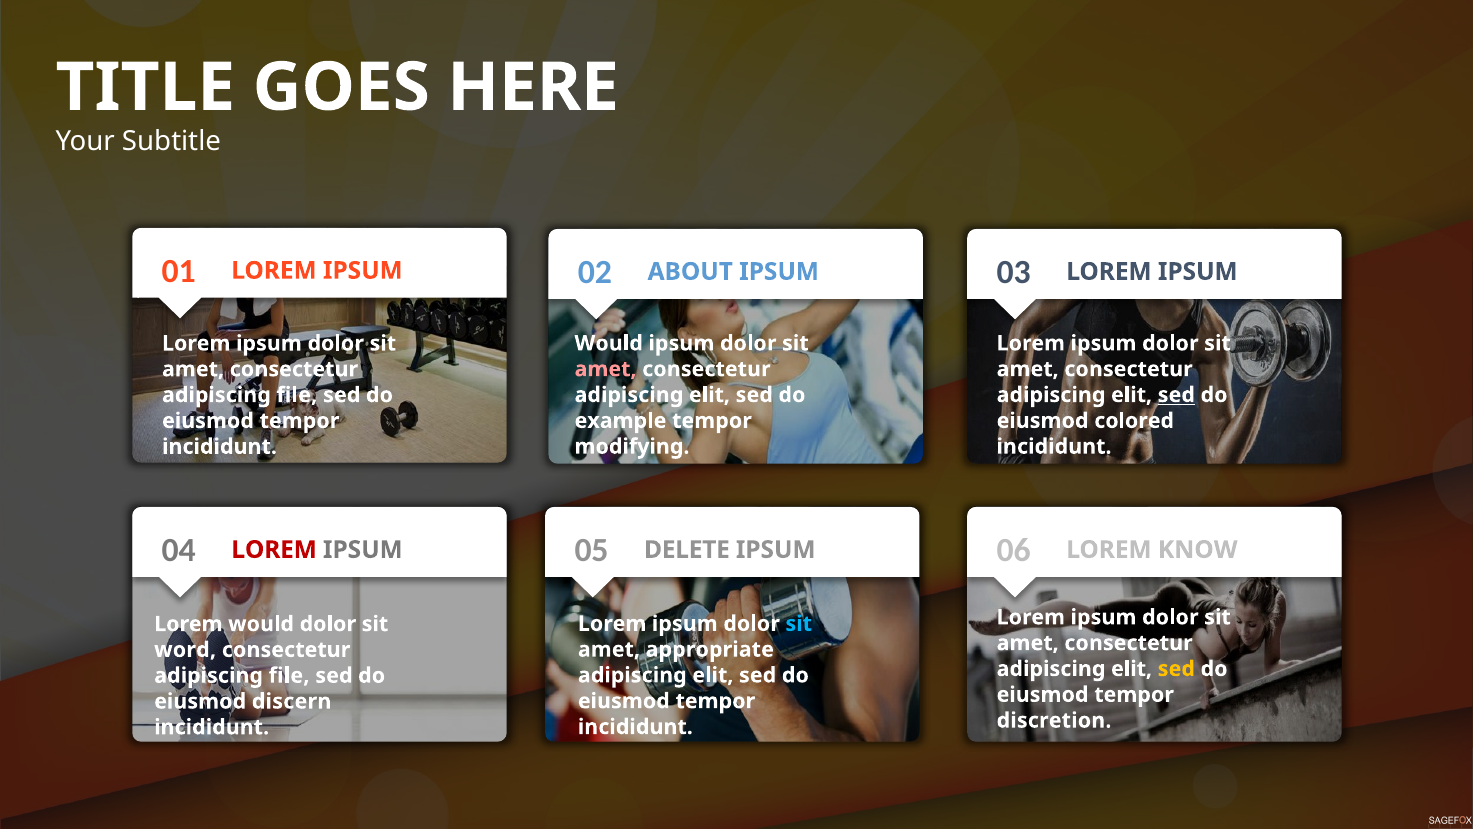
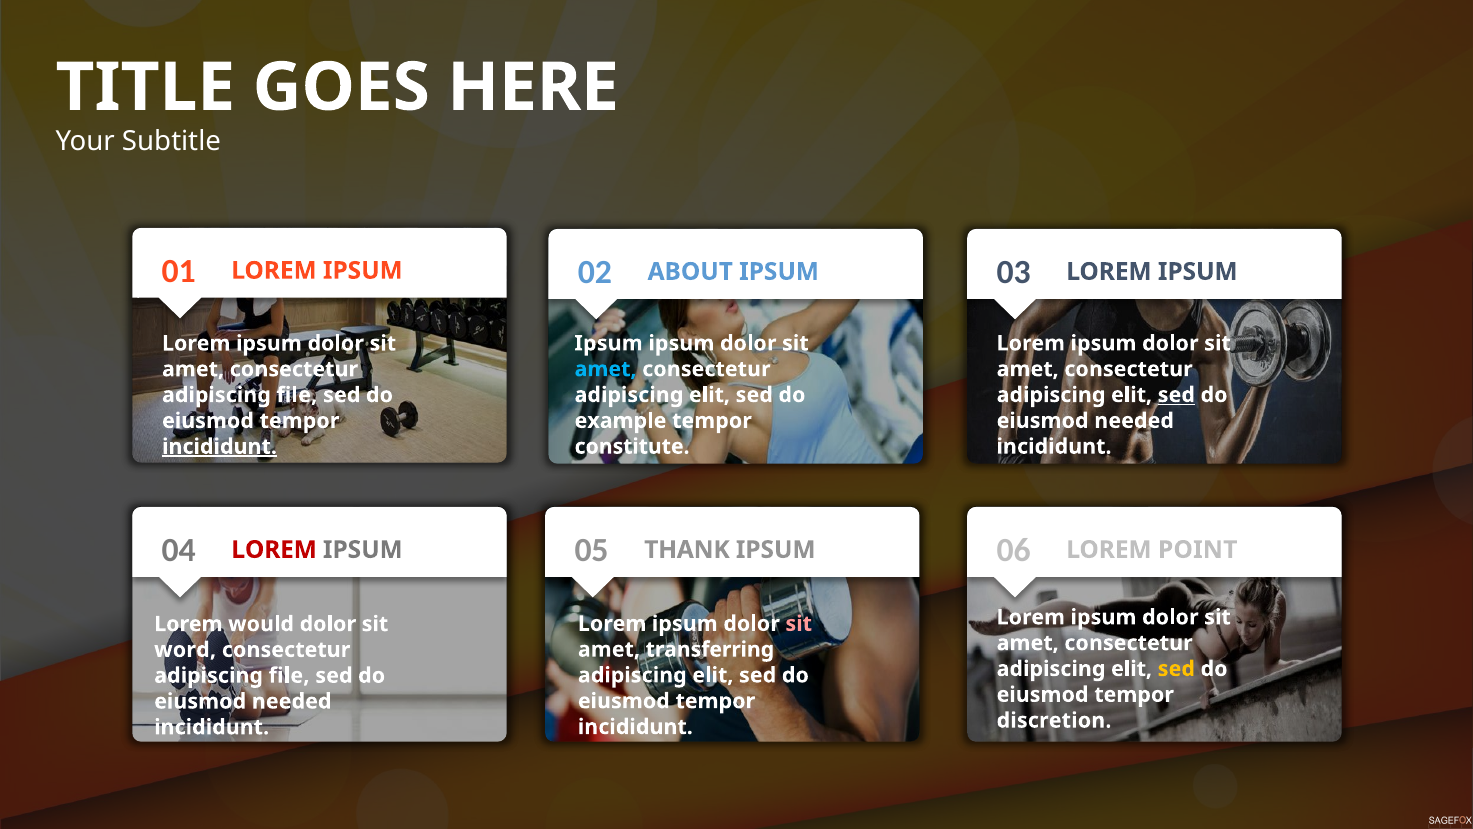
Would: Would -> Ipsum (609, 343)
amet colour: pink -> light blue (606, 369)
colored: colored -> needed (1134, 421)
modifying: modifying -> constitute (632, 446)
incididunt underline: none -> present (219, 446)
DELETE: DELETE -> THANK (687, 549)
KNOW: KNOW -> POINT (1198, 549)
sit colour: light blue -> pink (799, 623)
appropriate: appropriate -> transferring (710, 649)
discern: discern -> needed (292, 701)
